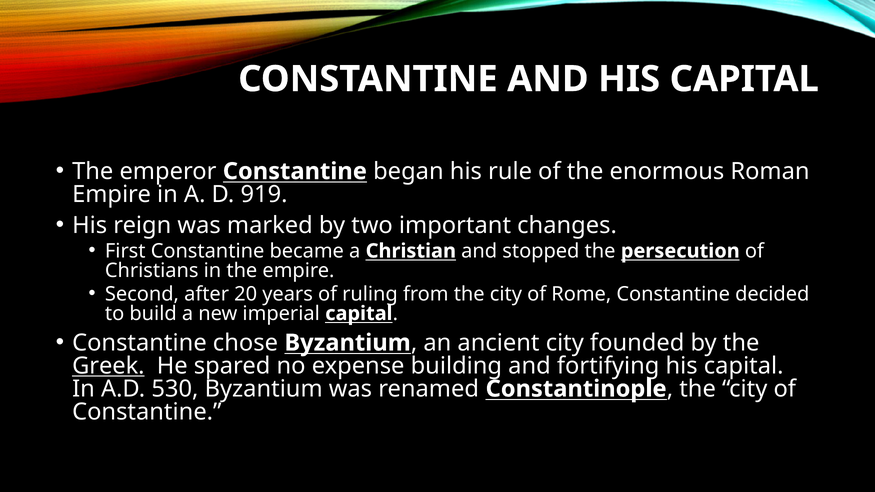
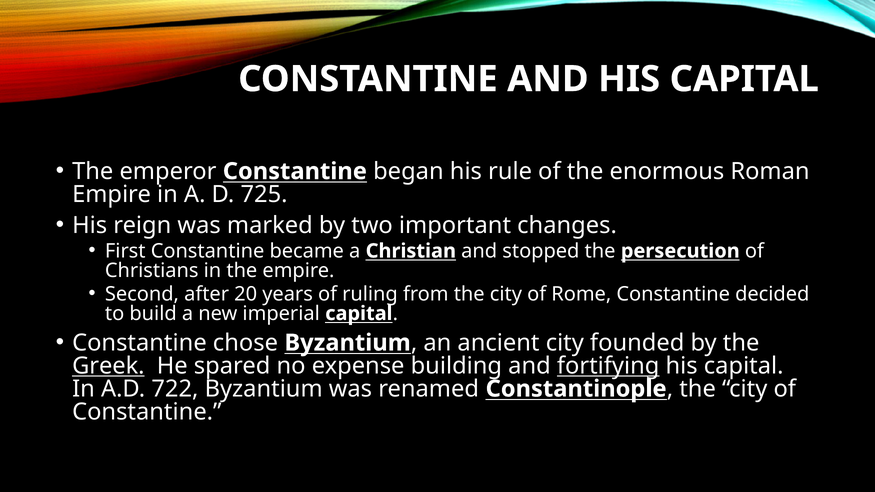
919: 919 -> 725 (264, 194)
fortifying underline: none -> present (608, 366)
530: 530 -> 722 (175, 389)
